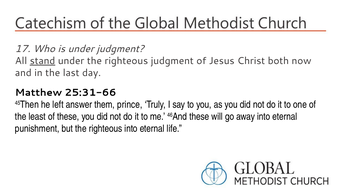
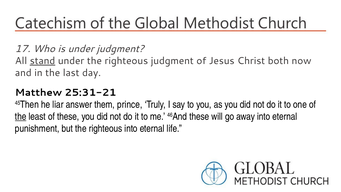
25:31-66: 25:31-66 -> 25:31-21 (90, 93)
left: left -> liar (58, 104)
the underline: none -> present (21, 116)
